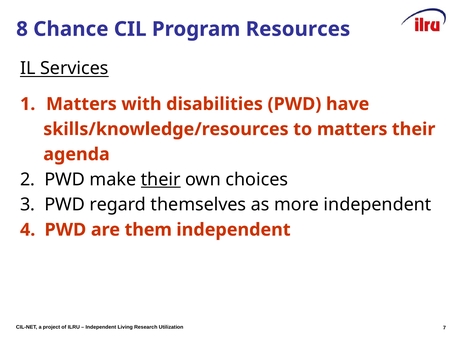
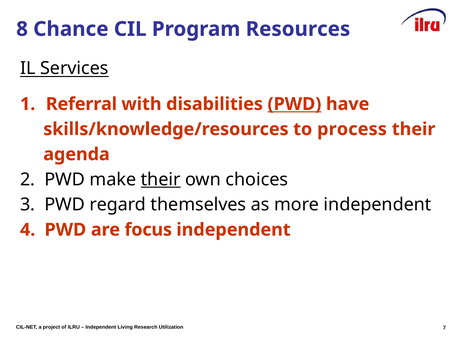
Matters: Matters -> Referral (81, 104)
PWD underline: none -> present (294, 104)
to matters: matters -> process (352, 129)
them: them -> focus (148, 230)
